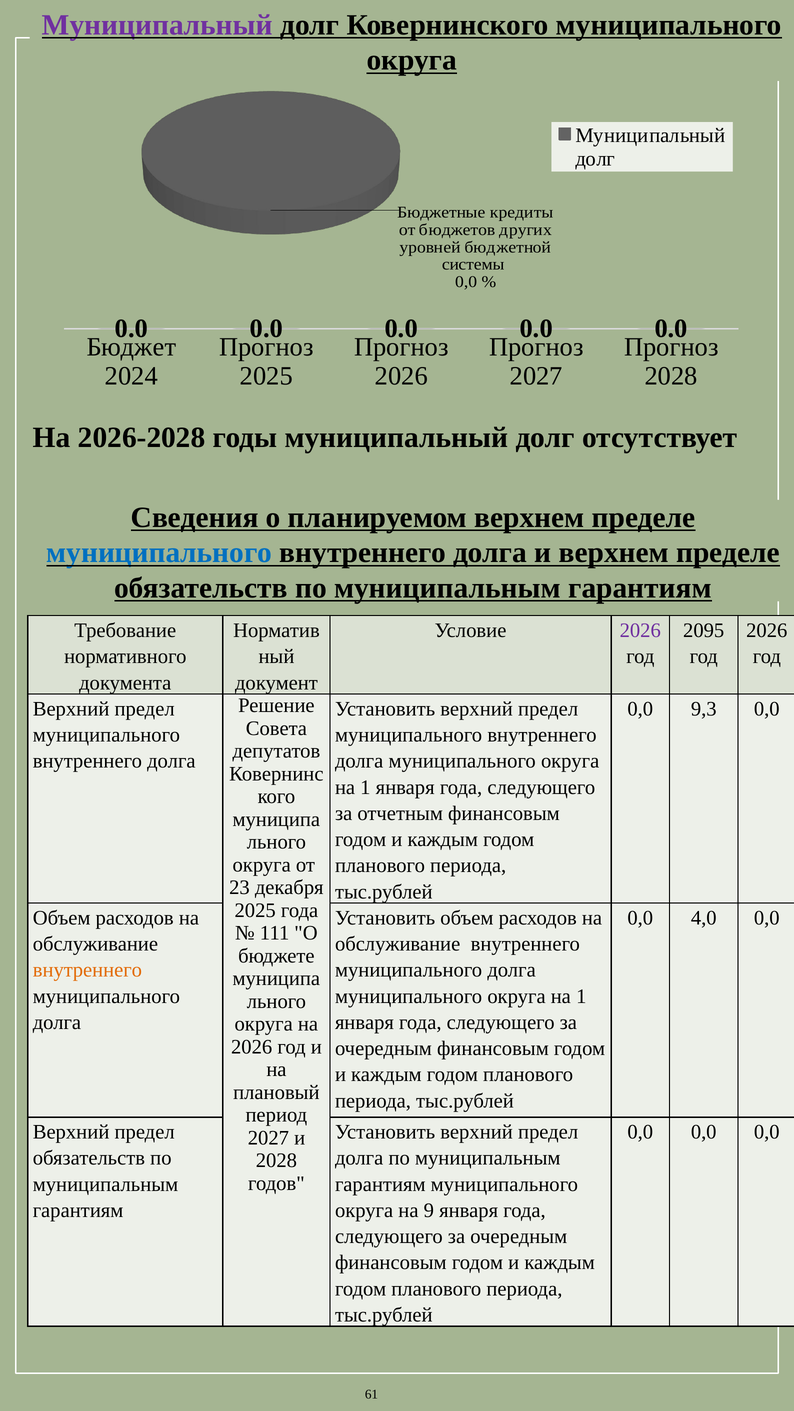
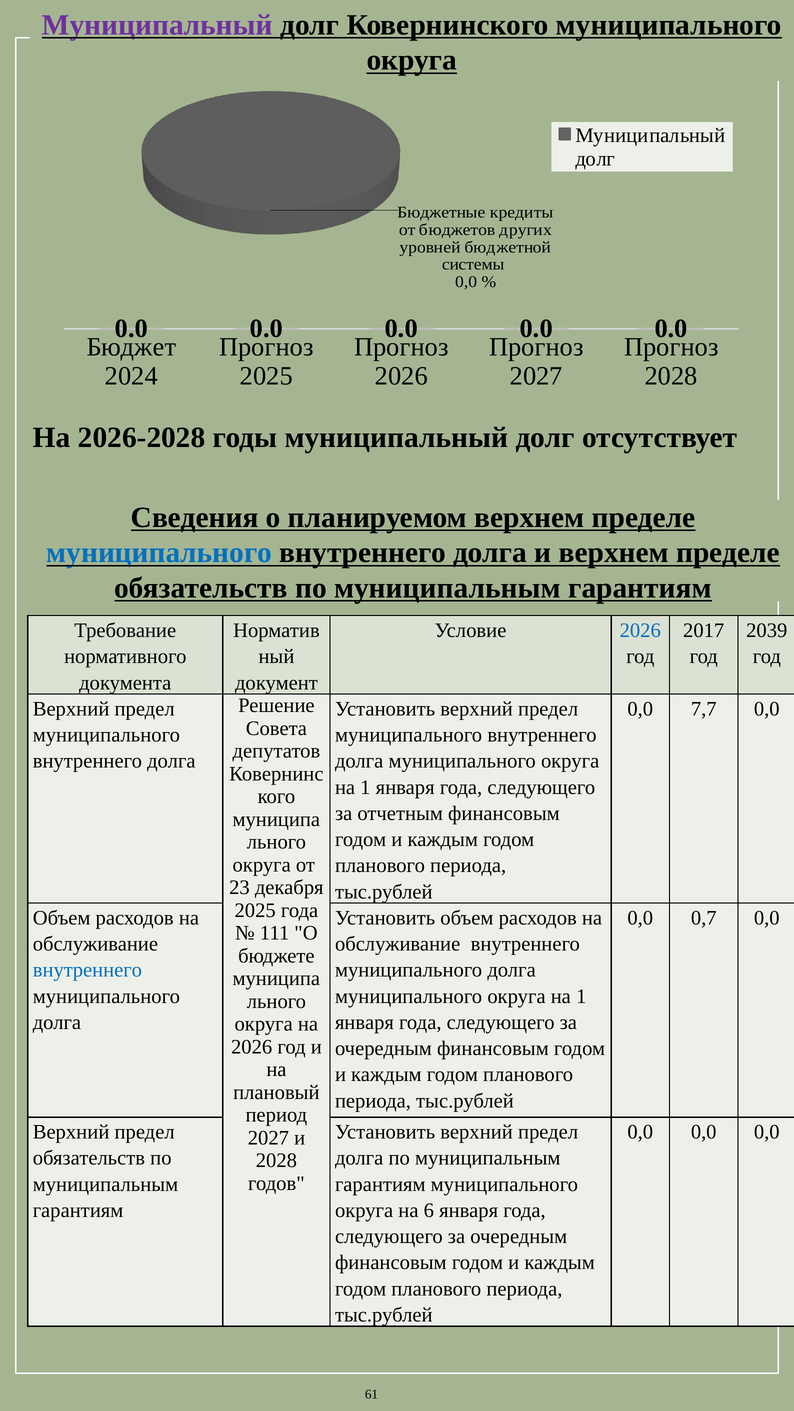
2026 colour: purple -> blue (640, 631)
2095: 2095 -> 2017 (704, 631)
2026: 2026 -> 2039 (767, 631)
9,3: 9,3 -> 7,7 (704, 709)
4,0: 4,0 -> 0,7 (704, 918)
внутреннего colour: orange -> blue (87, 971)
9: 9 -> 6 (429, 1211)
